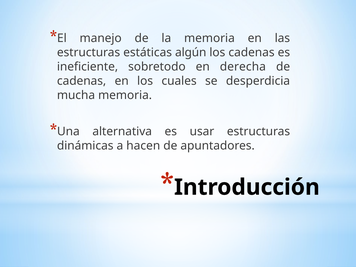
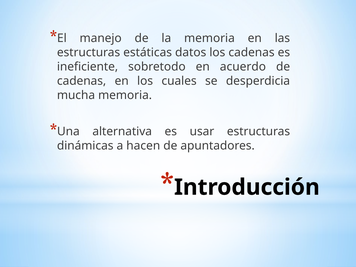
algún: algún -> datos (191, 52)
derecha: derecha -> acuerdo (243, 67)
